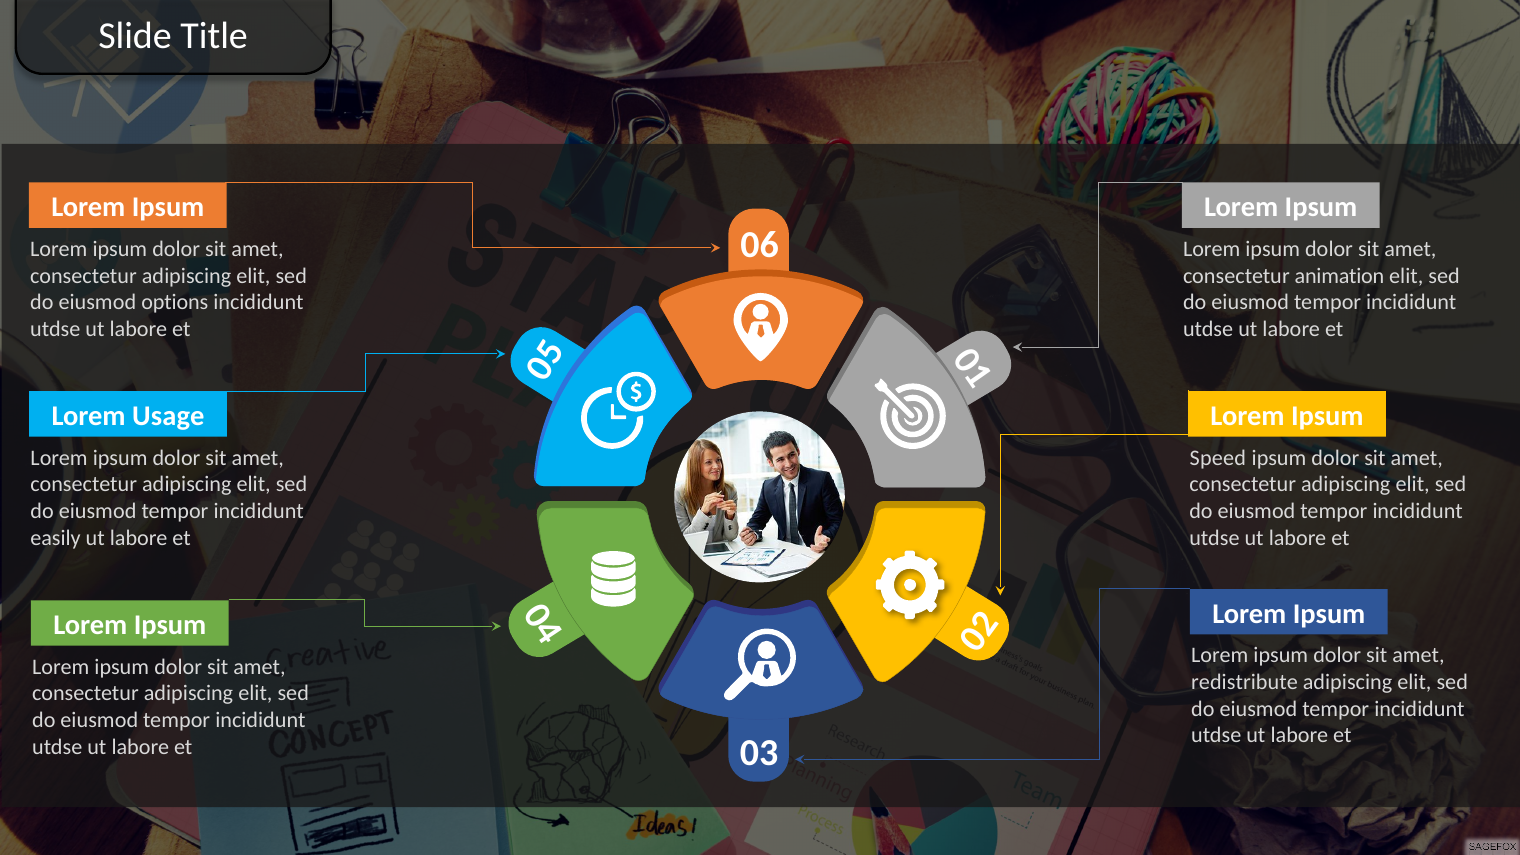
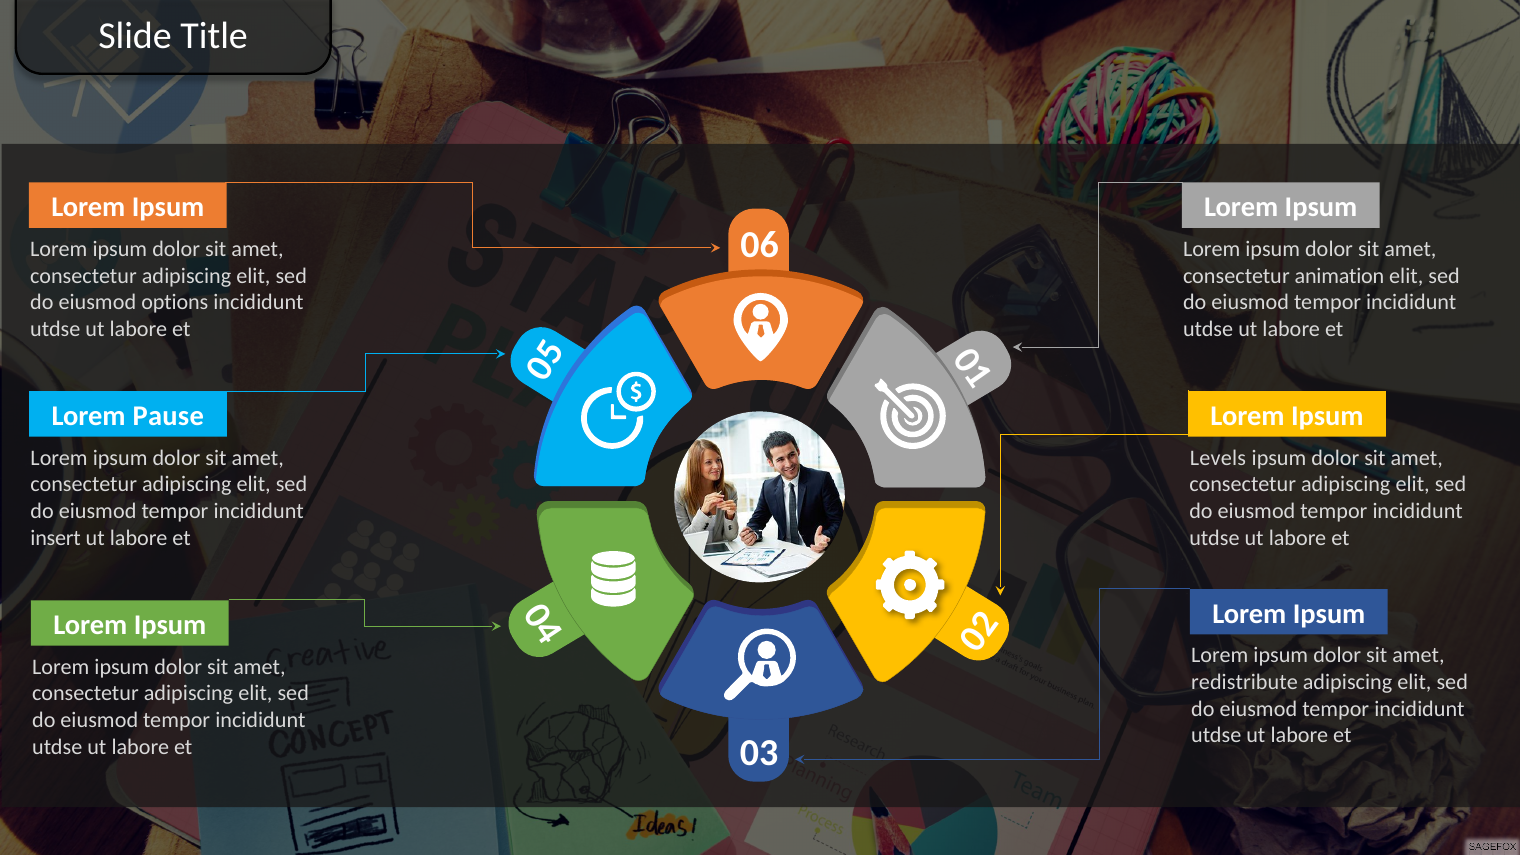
Usage: Usage -> Pause (168, 416)
Speed: Speed -> Levels (1218, 458)
easily: easily -> insert (56, 538)
